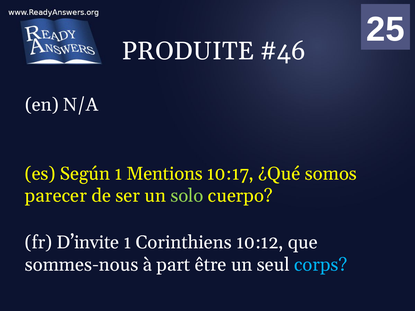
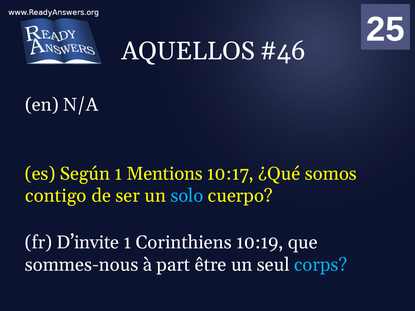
PRODUITE: PRODUITE -> AQUELLOS (188, 51)
parecer: parecer -> contigo (56, 196)
solo colour: light green -> light blue (187, 196)
10:12: 10:12 -> 10:19 (260, 243)
